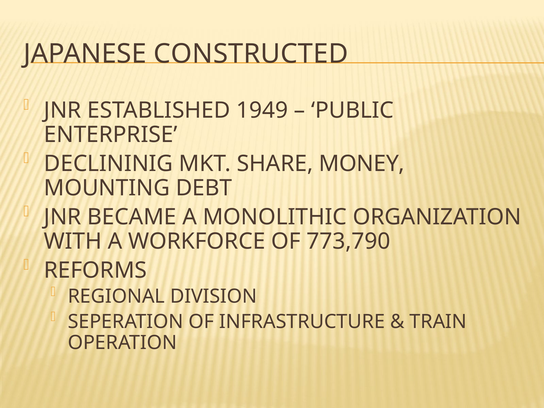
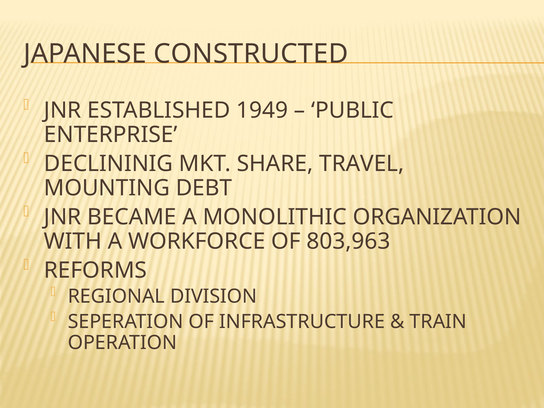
MONEY: MONEY -> TRAVEL (362, 164)
773,790: 773,790 -> 803,963 (348, 241)
